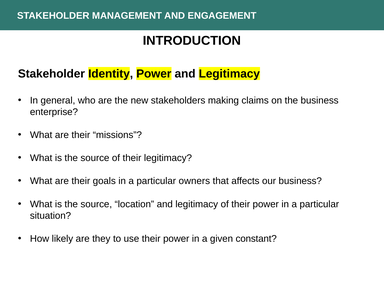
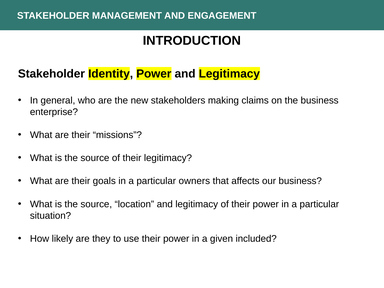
constant: constant -> included (256, 239)
